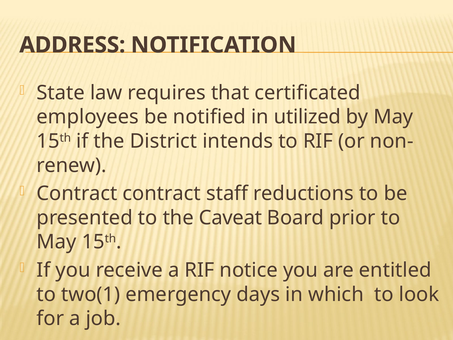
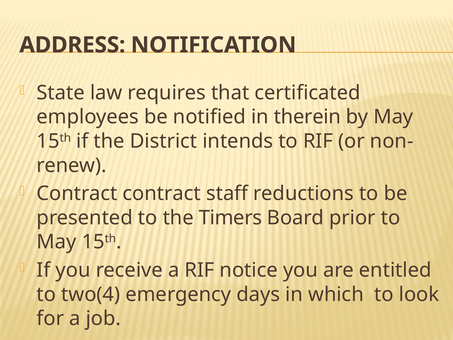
utilized: utilized -> therein (307, 117)
Caveat: Caveat -> Timers (230, 218)
two(1: two(1 -> two(4 (91, 294)
